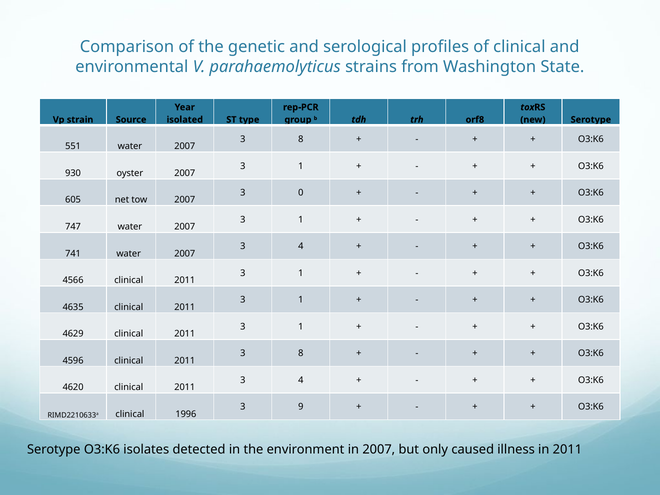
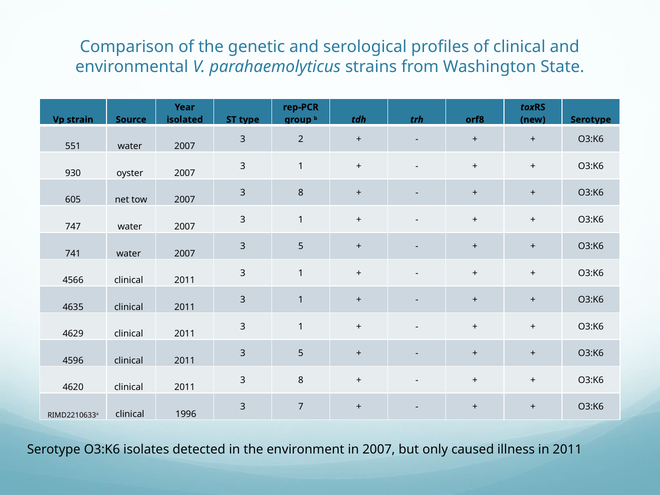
8: 8 -> 2 (301, 139)
0: 0 -> 8 (301, 193)
4: 4 -> 5 (301, 246)
8: 8 -> 5 (301, 353)
4: 4 -> 8 (301, 380)
9: 9 -> 7 (301, 407)
